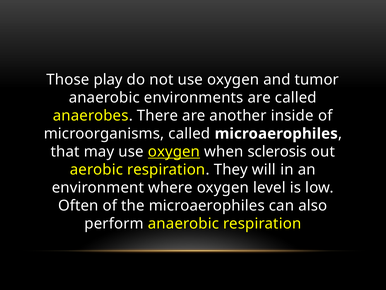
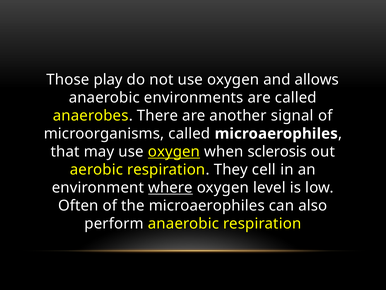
tumor: tumor -> allows (317, 80)
inside: inside -> signal (292, 115)
will: will -> cell (264, 169)
where underline: none -> present (170, 187)
